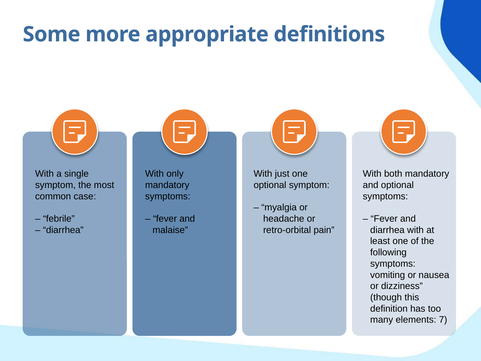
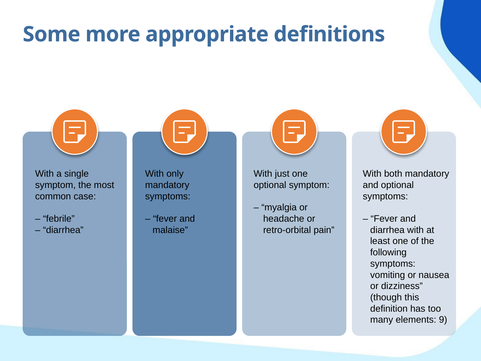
7: 7 -> 9 (443, 320)
